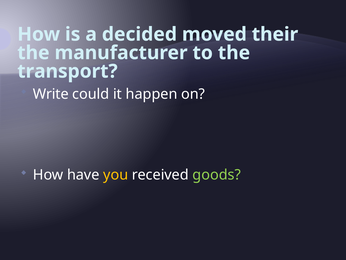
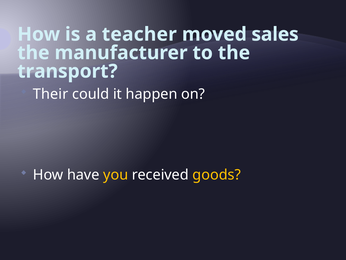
decided: decided -> teacher (139, 34)
their: their -> sales (275, 34)
Write: Write -> Their (51, 94)
goods colour: light green -> yellow (217, 175)
